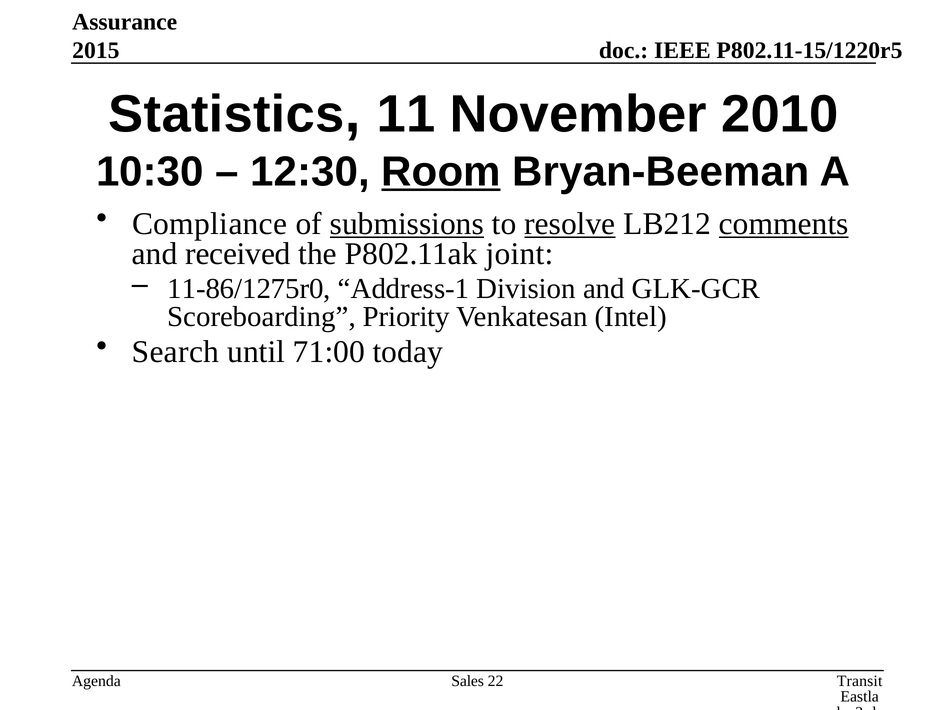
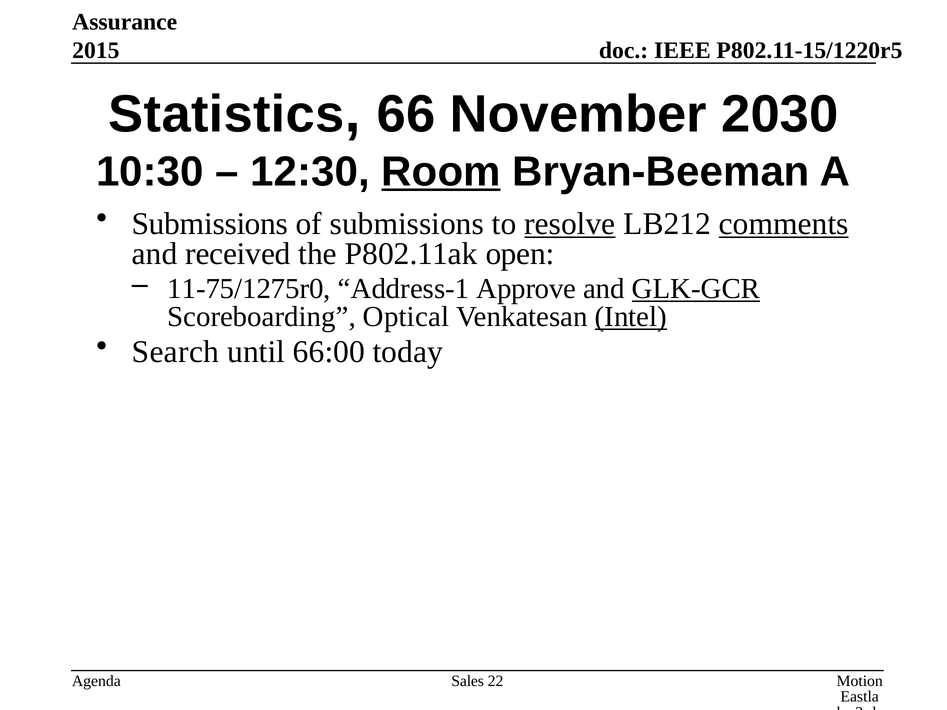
11: 11 -> 66 (406, 115)
2010: 2010 -> 2030 (780, 115)
Compliance: Compliance -> Submissions (210, 224)
submissions underline: present -> none (407, 224)
joint: joint -> open (520, 254)
11-86/1275r0: 11-86/1275r0 -> 11-75/1275r0 (249, 289)
Division: Division -> Approve (526, 289)
GLK-GCR underline: none -> present (696, 289)
Priority: Priority -> Optical (406, 317)
Intel underline: none -> present (631, 317)
71:00: 71:00 -> 66:00 (329, 352)
Transit: Transit -> Motion (860, 681)
